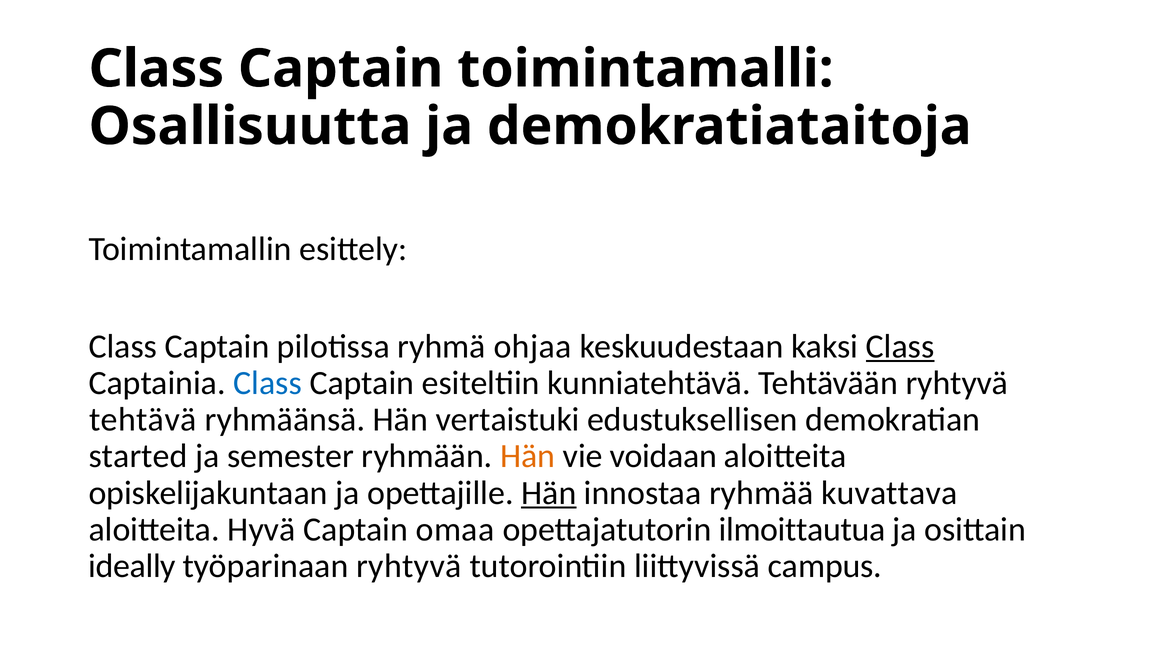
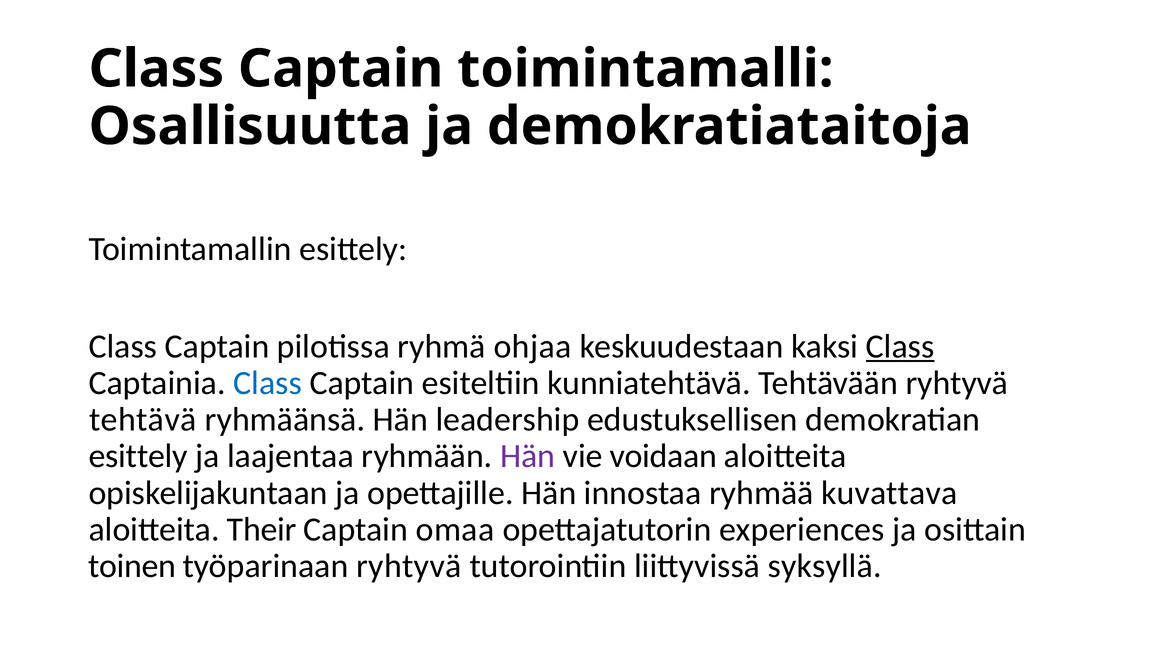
vertaistuki: vertaistuki -> leadership (508, 420)
started: started -> esittely (138, 456)
semester: semester -> laajentaa (290, 456)
Hän colour: orange -> purple (528, 456)
Hän underline: present -> none (549, 493)
Hyvä: Hyvä -> Their (262, 530)
ilmoittautua: ilmoittautua -> experiences (802, 530)
ideally: ideally -> toinen (132, 566)
campus: campus -> syksyllä (825, 566)
